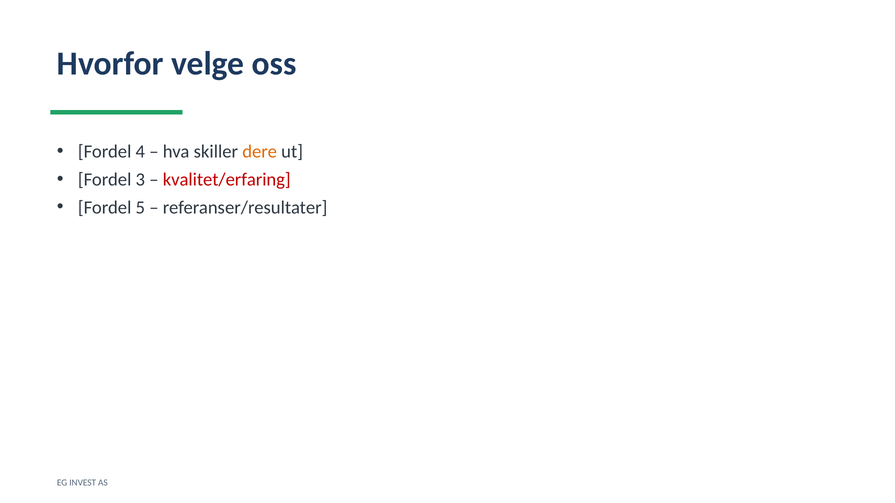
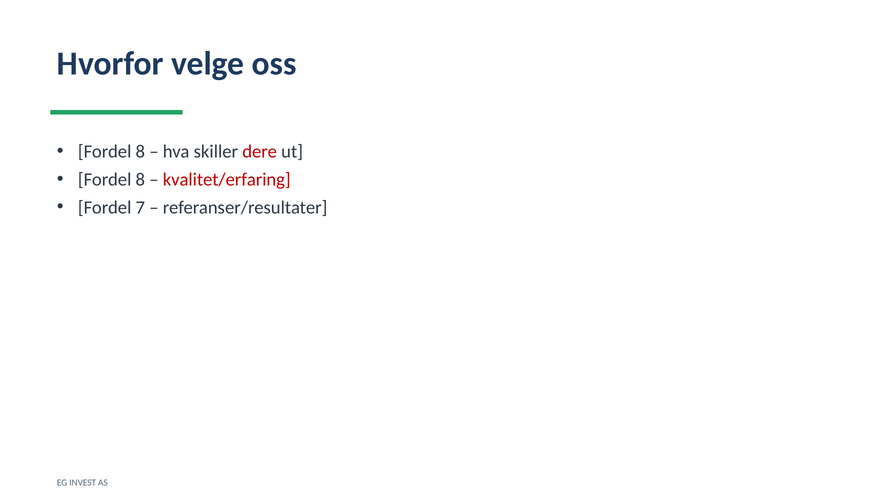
4: 4 -> 8 (140, 152)
dere colour: orange -> red (260, 152)
3: 3 -> 8 (140, 180)
5: 5 -> 7 (140, 208)
